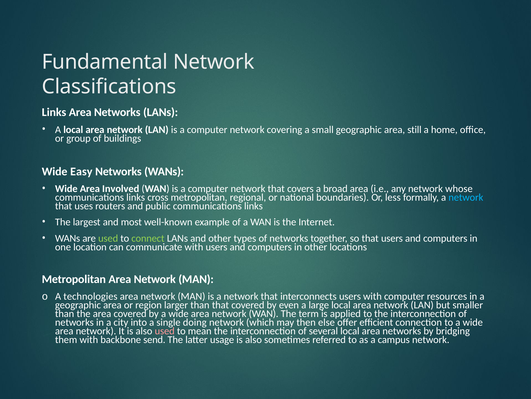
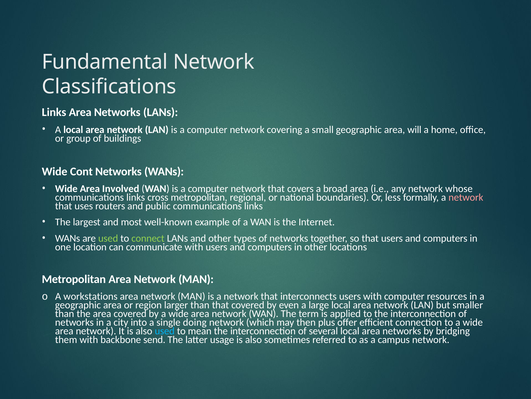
still: still -> will (414, 129)
Easy: Easy -> Cont (81, 171)
network colour: light blue -> pink (466, 197)
technologies: technologies -> workstations (90, 296)
else: else -> plus (327, 322)
used colour: pink -> light blue (165, 331)
